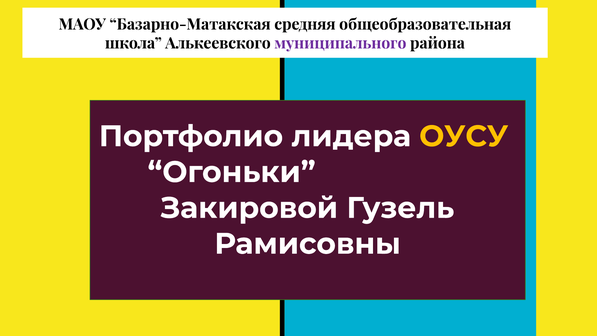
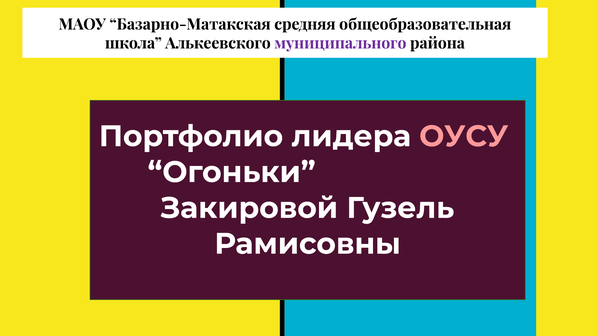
ОУСУ colour: yellow -> pink (464, 136)
